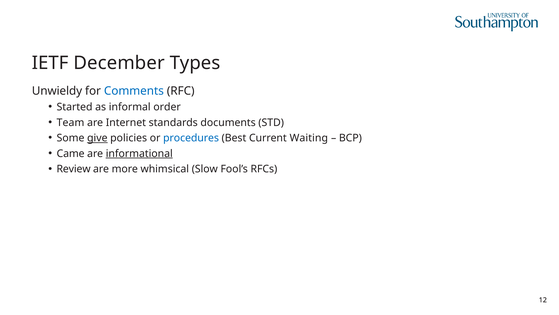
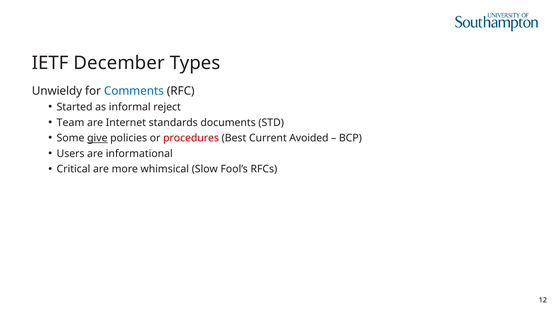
order: order -> reject (167, 107)
procedures colour: blue -> red (191, 138)
Waiting: Waiting -> Avoided (309, 138)
Came: Came -> Users (71, 153)
informational underline: present -> none (139, 153)
Review: Review -> Critical (73, 169)
